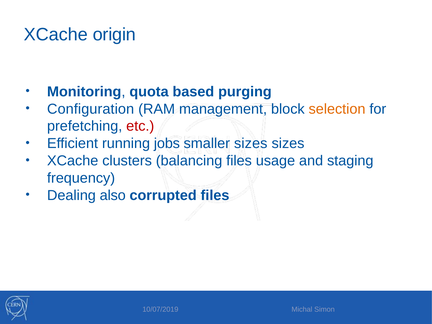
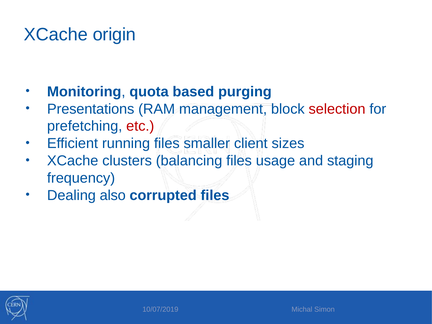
Configuration: Configuration -> Presentations (91, 109)
selection colour: orange -> red (337, 109)
running jobs: jobs -> files (167, 144)
smaller sizes: sizes -> client (251, 144)
